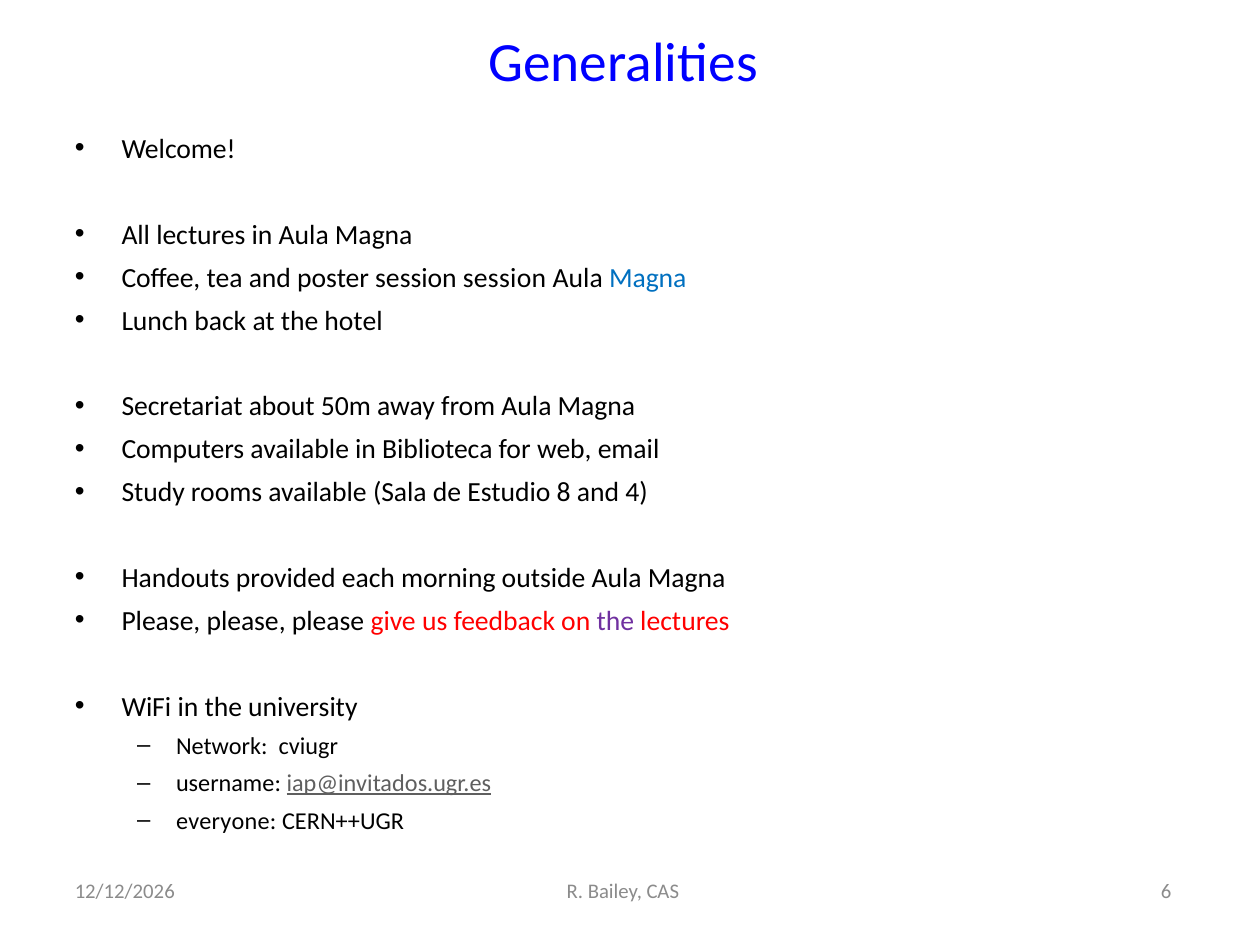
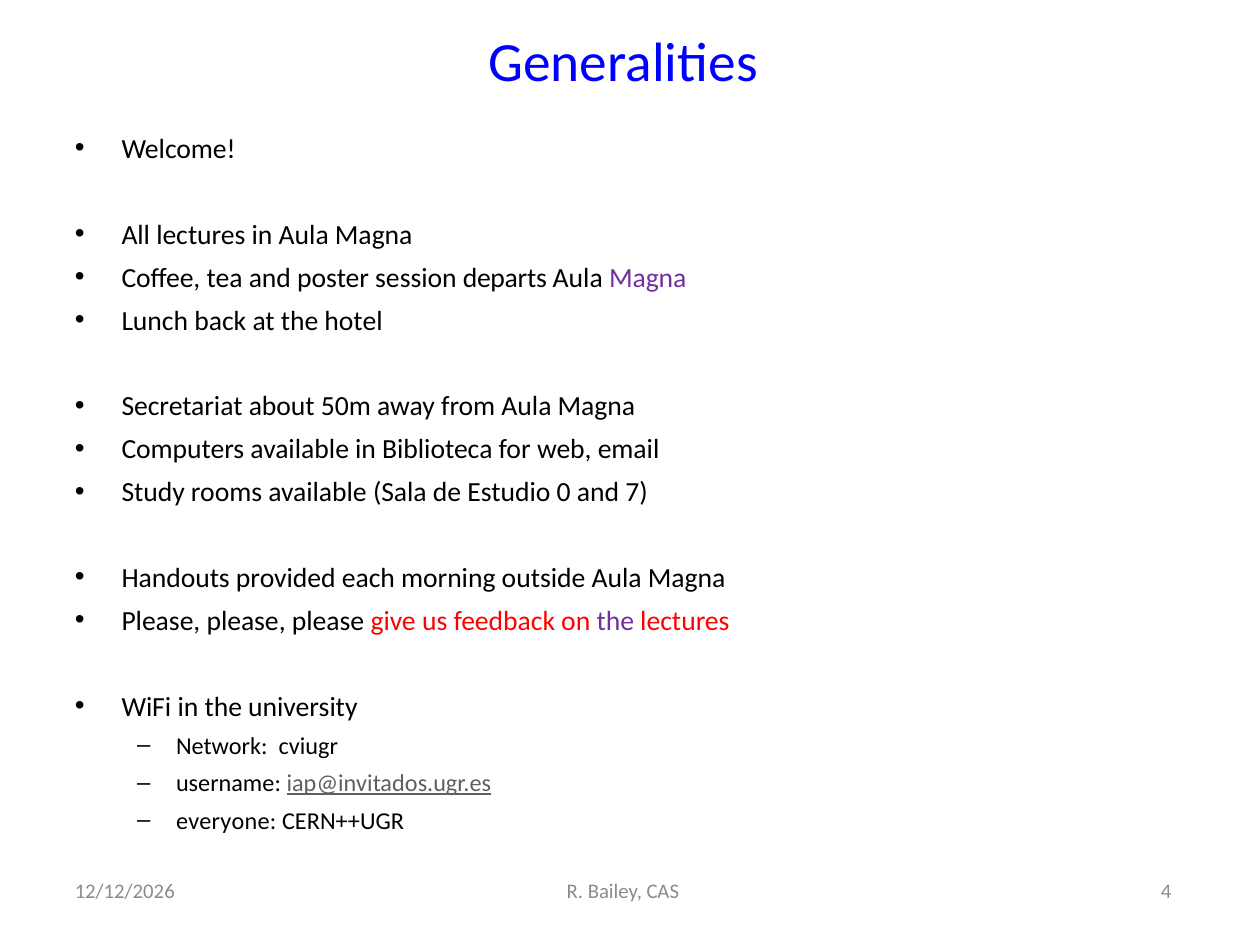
session session: session -> departs (505, 278)
Magna colour: blue -> purple (648, 278)
8: 8 -> 0 (564, 493)
4: 4 -> 7 (636, 493)
6: 6 -> 4 (1166, 892)
